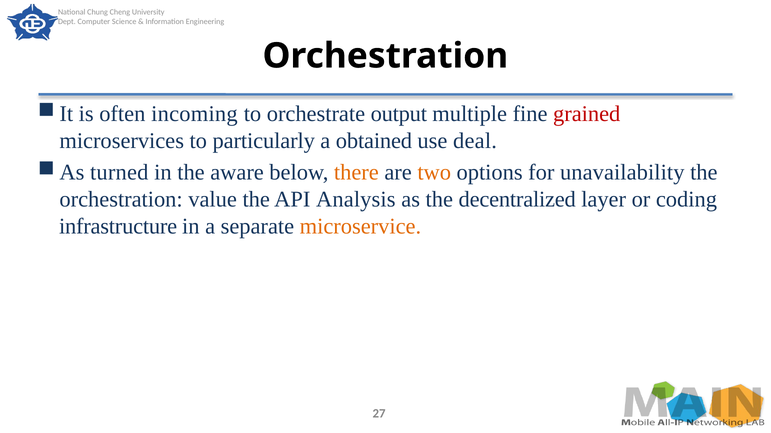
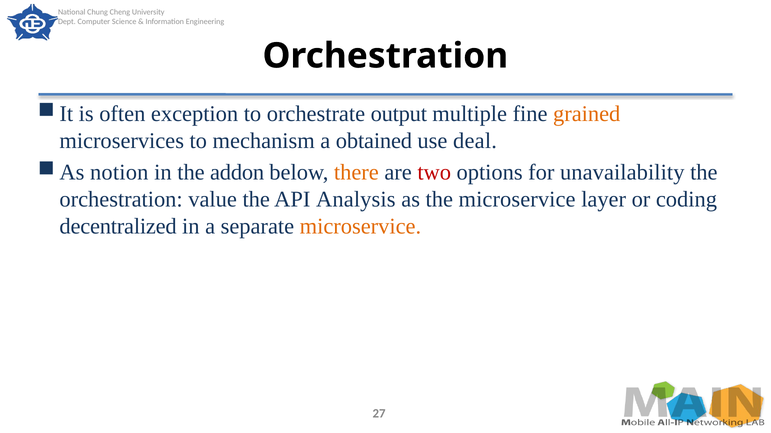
incoming: incoming -> exception (195, 114)
grained colour: red -> orange (587, 114)
particularly: particularly -> mechanism (264, 141)
turned: turned -> notion (119, 173)
aware: aware -> addon (237, 173)
two colour: orange -> red (434, 173)
the decentralized: decentralized -> microservice (517, 200)
infrastructure: infrastructure -> decentralized (118, 227)
